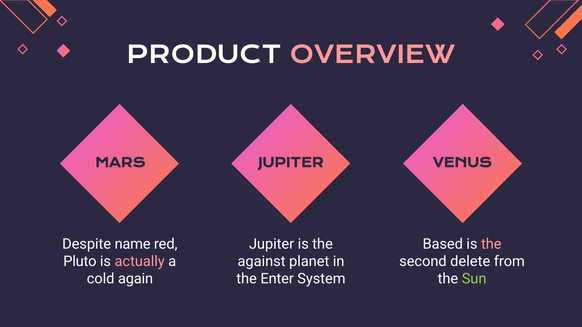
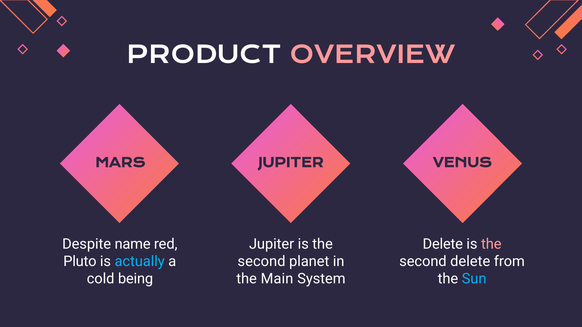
Based: Based -> Delete (443, 244)
actually colour: pink -> light blue (140, 262)
against: against -> second (262, 262)
again: again -> being (136, 279)
Enter: Enter -> Main (277, 279)
Sun colour: light green -> light blue (474, 279)
